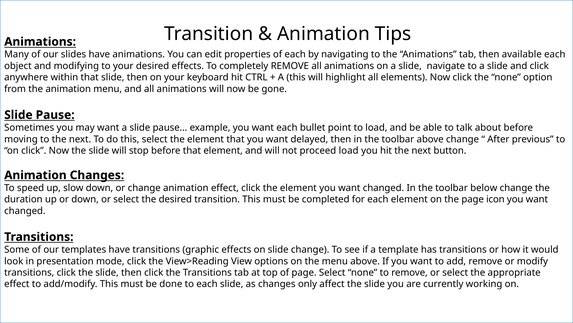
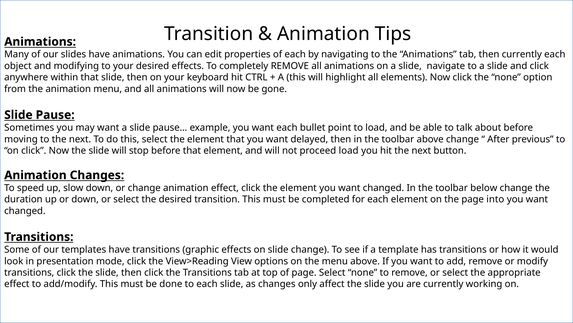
then available: available -> currently (522, 54)
icon: icon -> into (495, 199)
